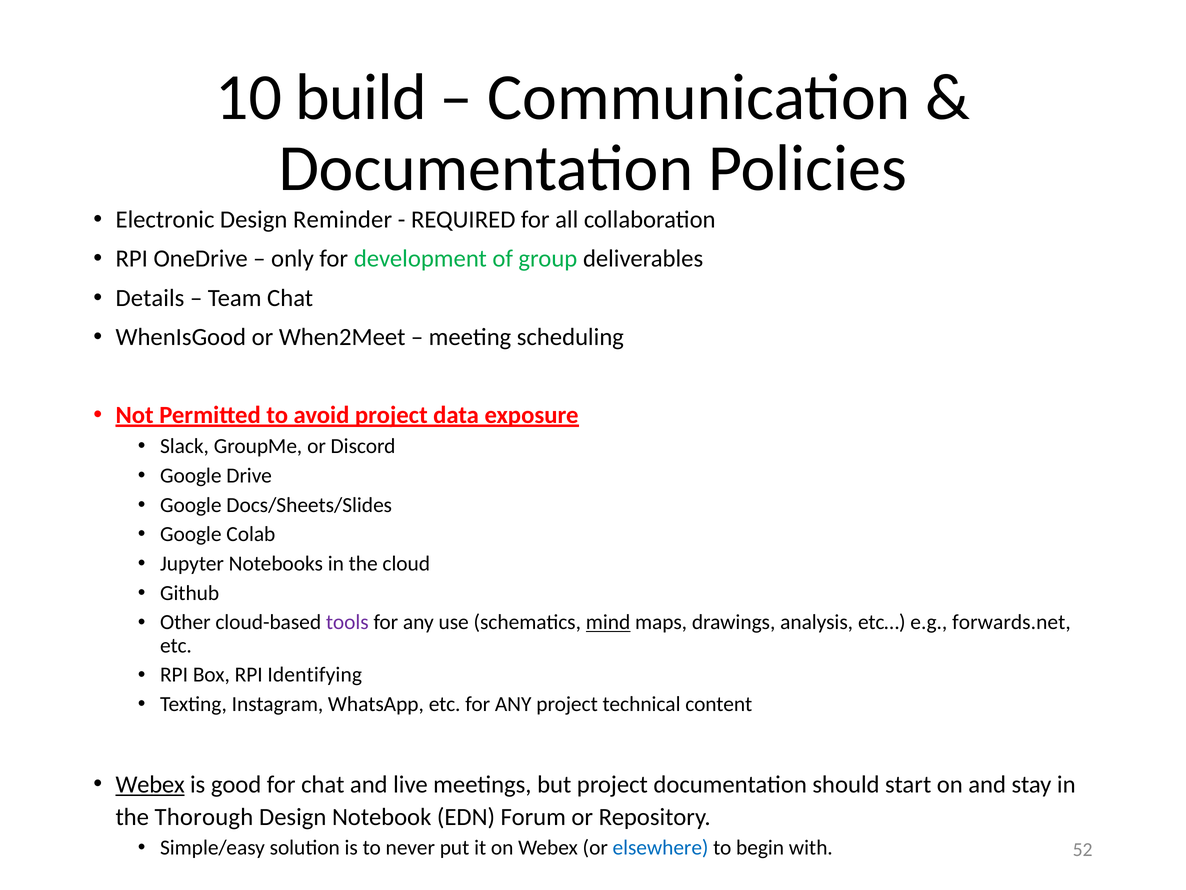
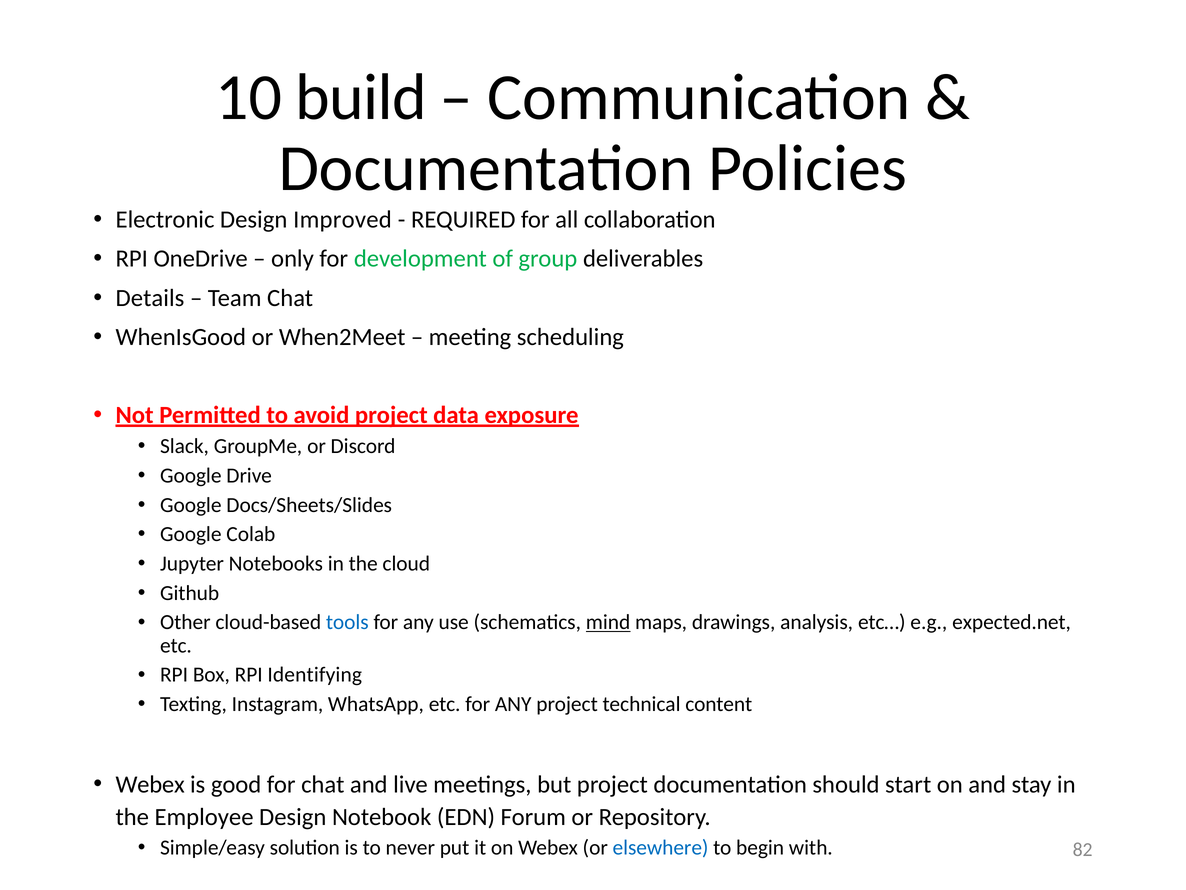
Reminder: Reminder -> Improved (343, 220)
tools colour: purple -> blue (347, 622)
forwards.net: forwards.net -> expected.net (1012, 622)
Webex underline: present -> none (150, 784)
Thorough: Thorough -> Employee (204, 817)
52: 52 -> 82 (1083, 849)
